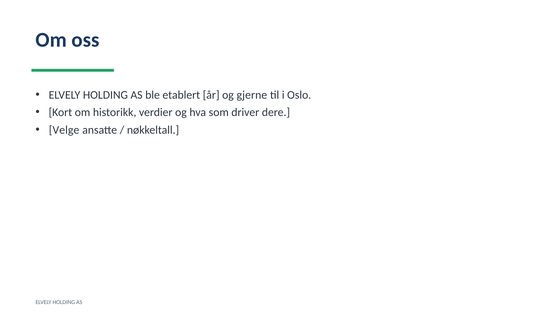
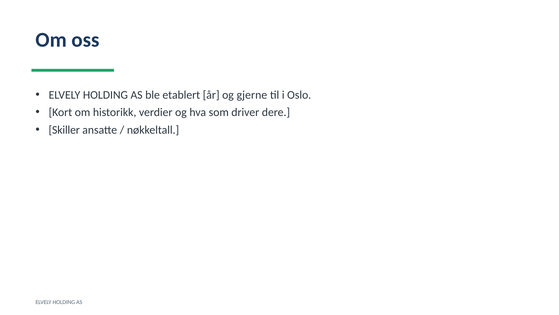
Velge: Velge -> Skiller (64, 130)
